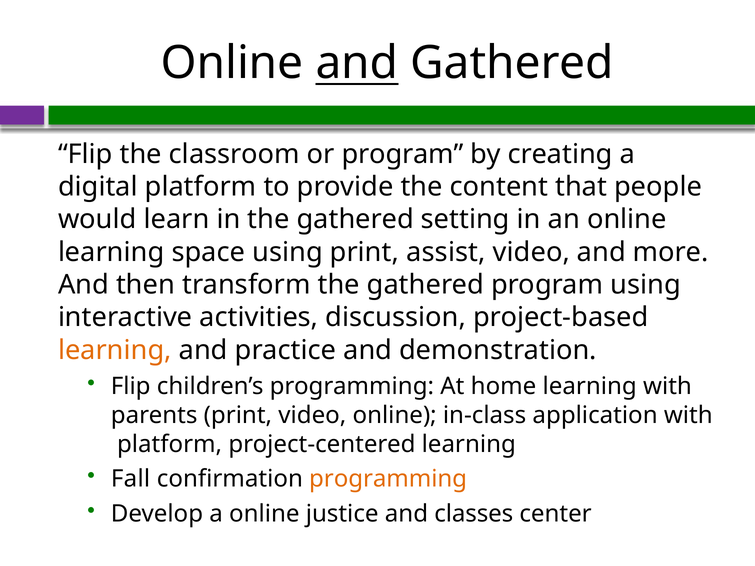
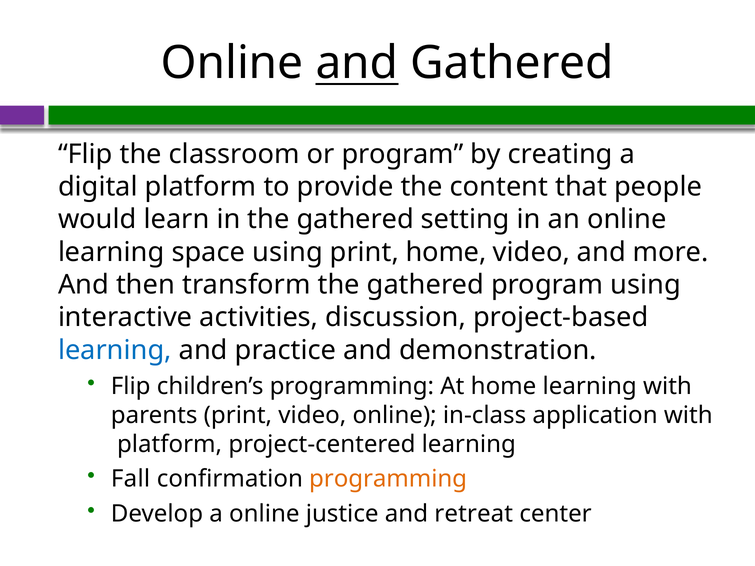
print assist: assist -> home (446, 252)
learning colour: orange -> blue (115, 350)
classes: classes -> retreat (474, 514)
